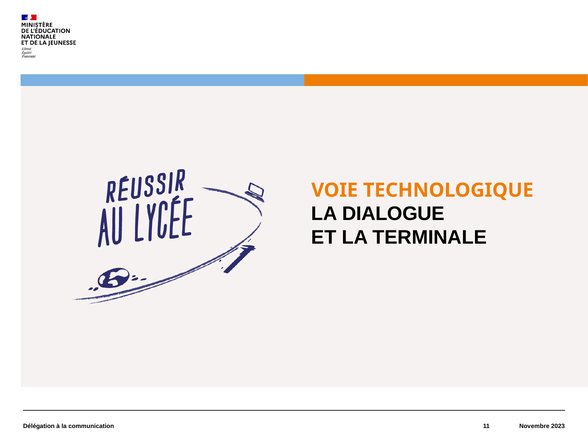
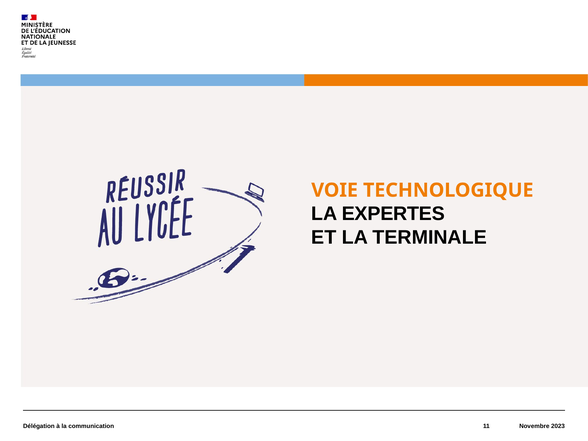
DIALOGUE: DIALOGUE -> EXPERTES (393, 214)
